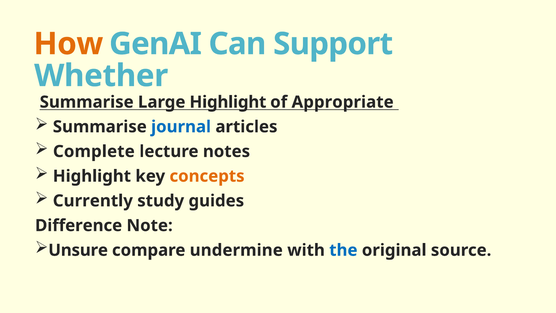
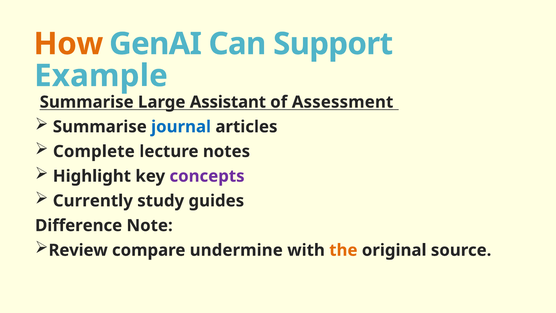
Whether: Whether -> Example (101, 76)
Large Highlight: Highlight -> Assistant (228, 102)
Appropriate: Appropriate -> Assessment (343, 102)
concepts colour: orange -> purple (207, 176)
Unsure: Unsure -> Review (78, 250)
the colour: blue -> orange (343, 250)
